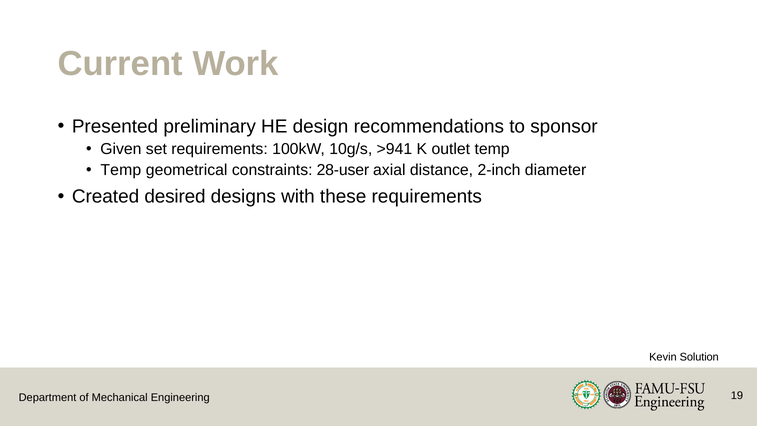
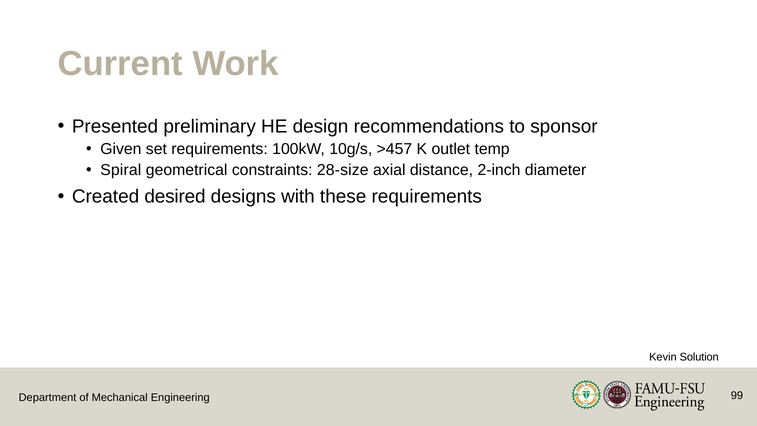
>941: >941 -> >457 (394, 149)
Temp: Temp -> Spiral (121, 170)
28-user: 28-user -> 28-size (343, 170)
19: 19 -> 99 (737, 395)
